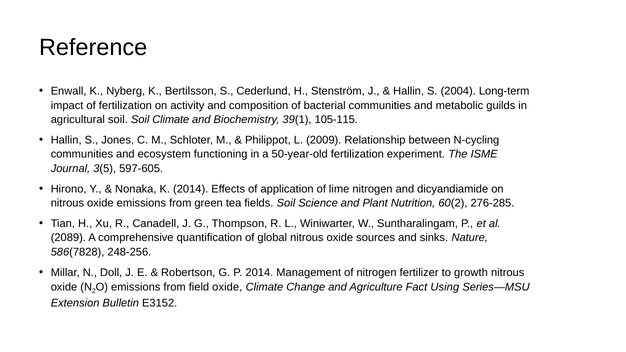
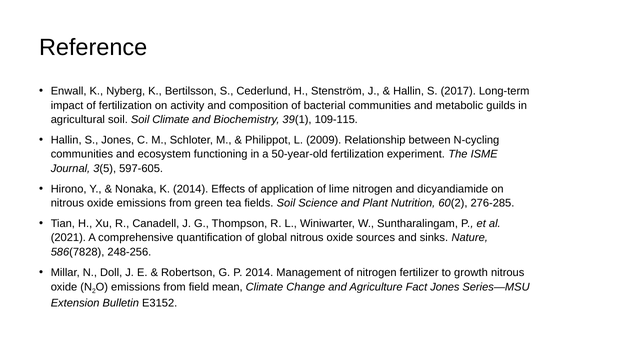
2004: 2004 -> 2017 (458, 91)
105-115: 105-115 -> 109-115 (336, 120)
2089: 2089 -> 2021 (68, 238)
field oxide: oxide -> mean (227, 287)
Fact Using: Using -> Jones (445, 287)
